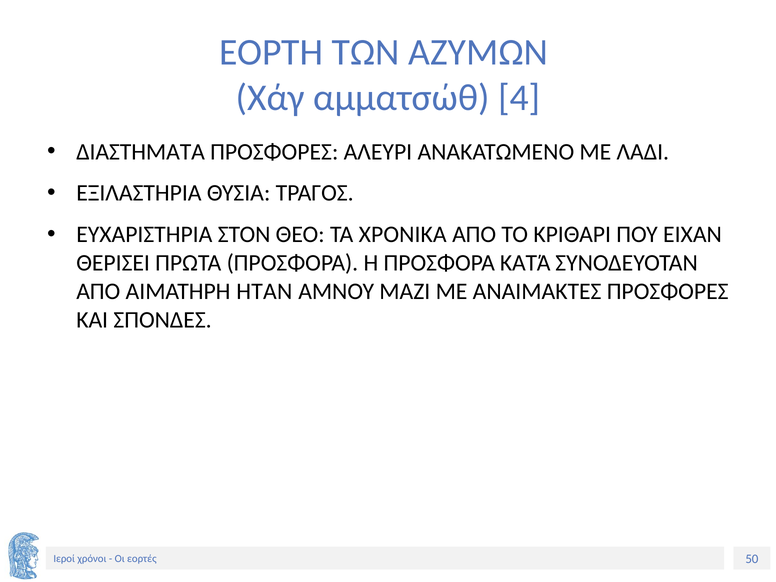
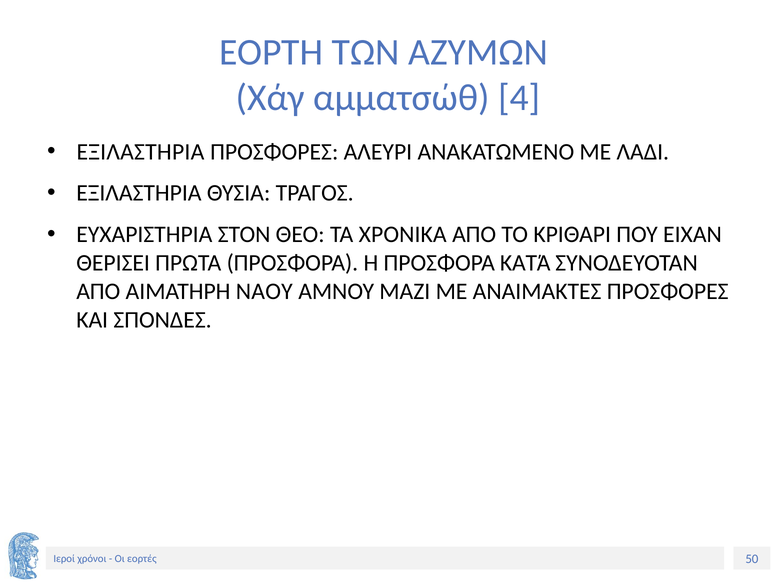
ΔΙΑΣΤΗΜΑΤΑ: ΔΙΑΣΤΗΜΑΤΑ -> ΕΞΙΛΑΣΤΗΡΙΑ (140, 152)
ΗΤΑΝ: ΗΤΑΝ -> ΝΑΟΥ (264, 291)
